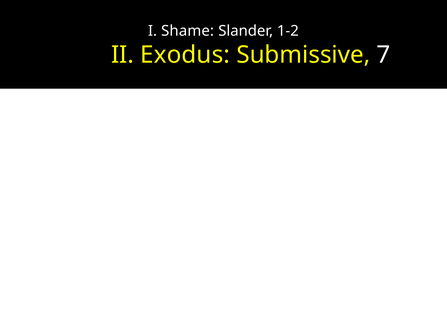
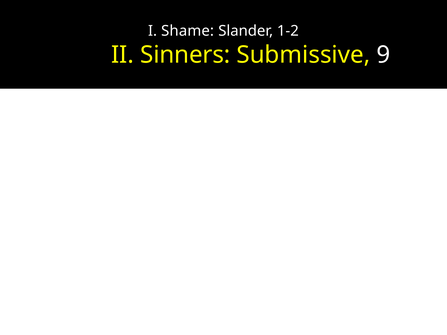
Exodus: Exodus -> Sinners (185, 55)
7: 7 -> 9 (384, 55)
